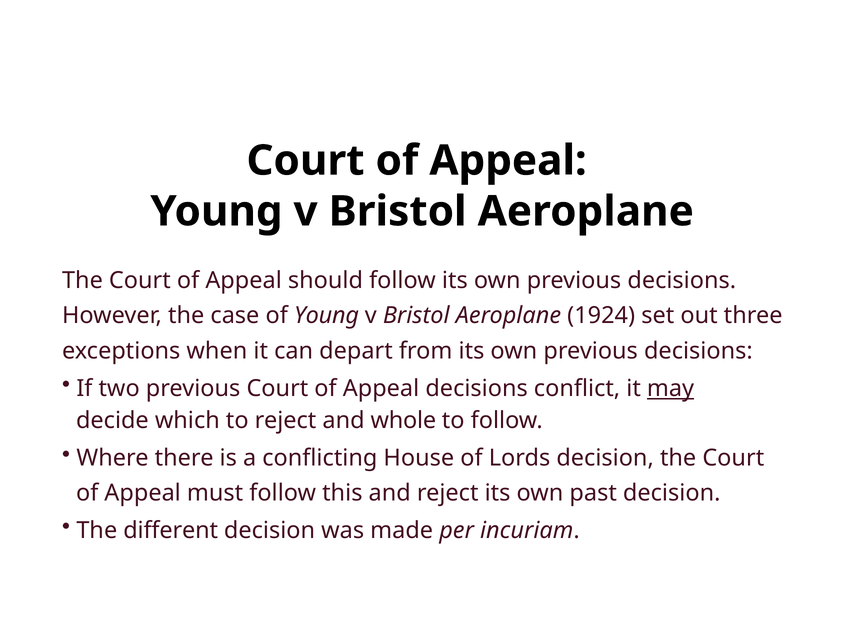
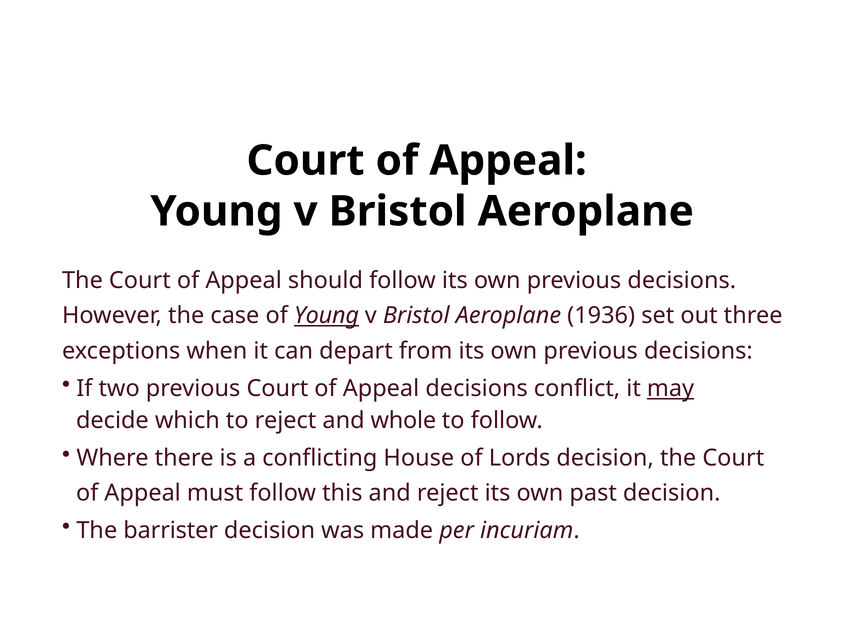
Young underline: none -> present (327, 316)
1924: 1924 -> 1936 (601, 316)
different: different -> barrister (171, 530)
